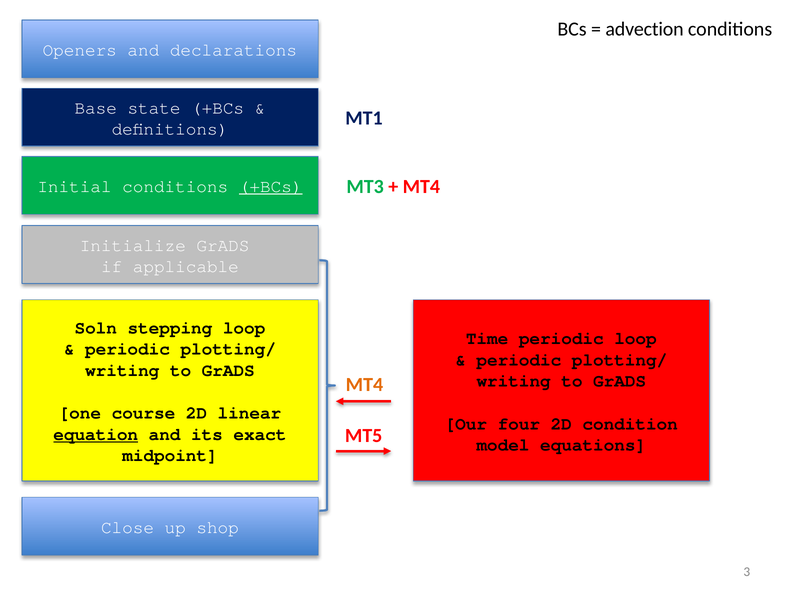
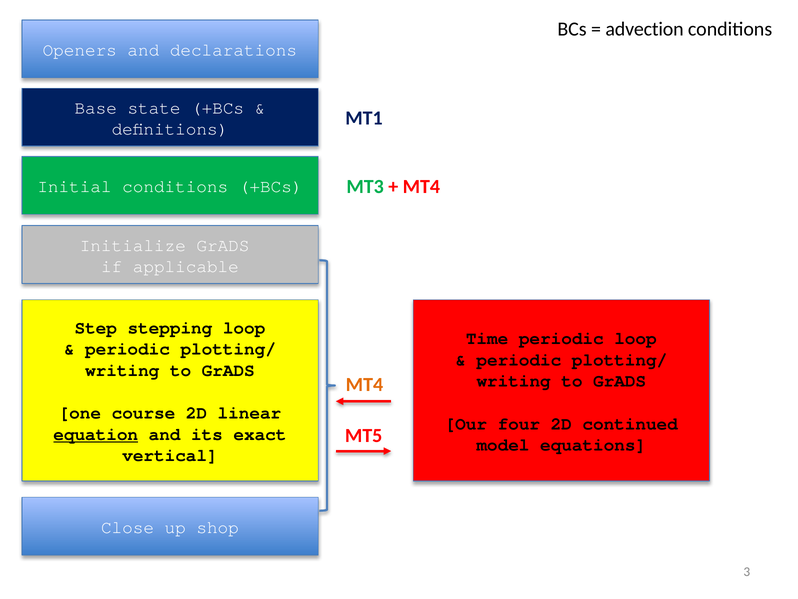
+BCs underline: present -> none (271, 186)
Soln: Soln -> Step (96, 328)
condition: condition -> continued (630, 423)
midpoint: midpoint -> vertical (170, 455)
